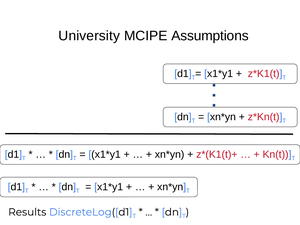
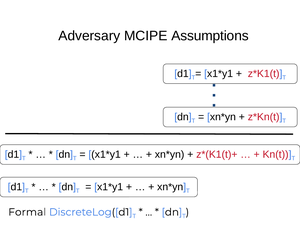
University: University -> Adversary (89, 36)
Results: Results -> Formal (27, 212)
